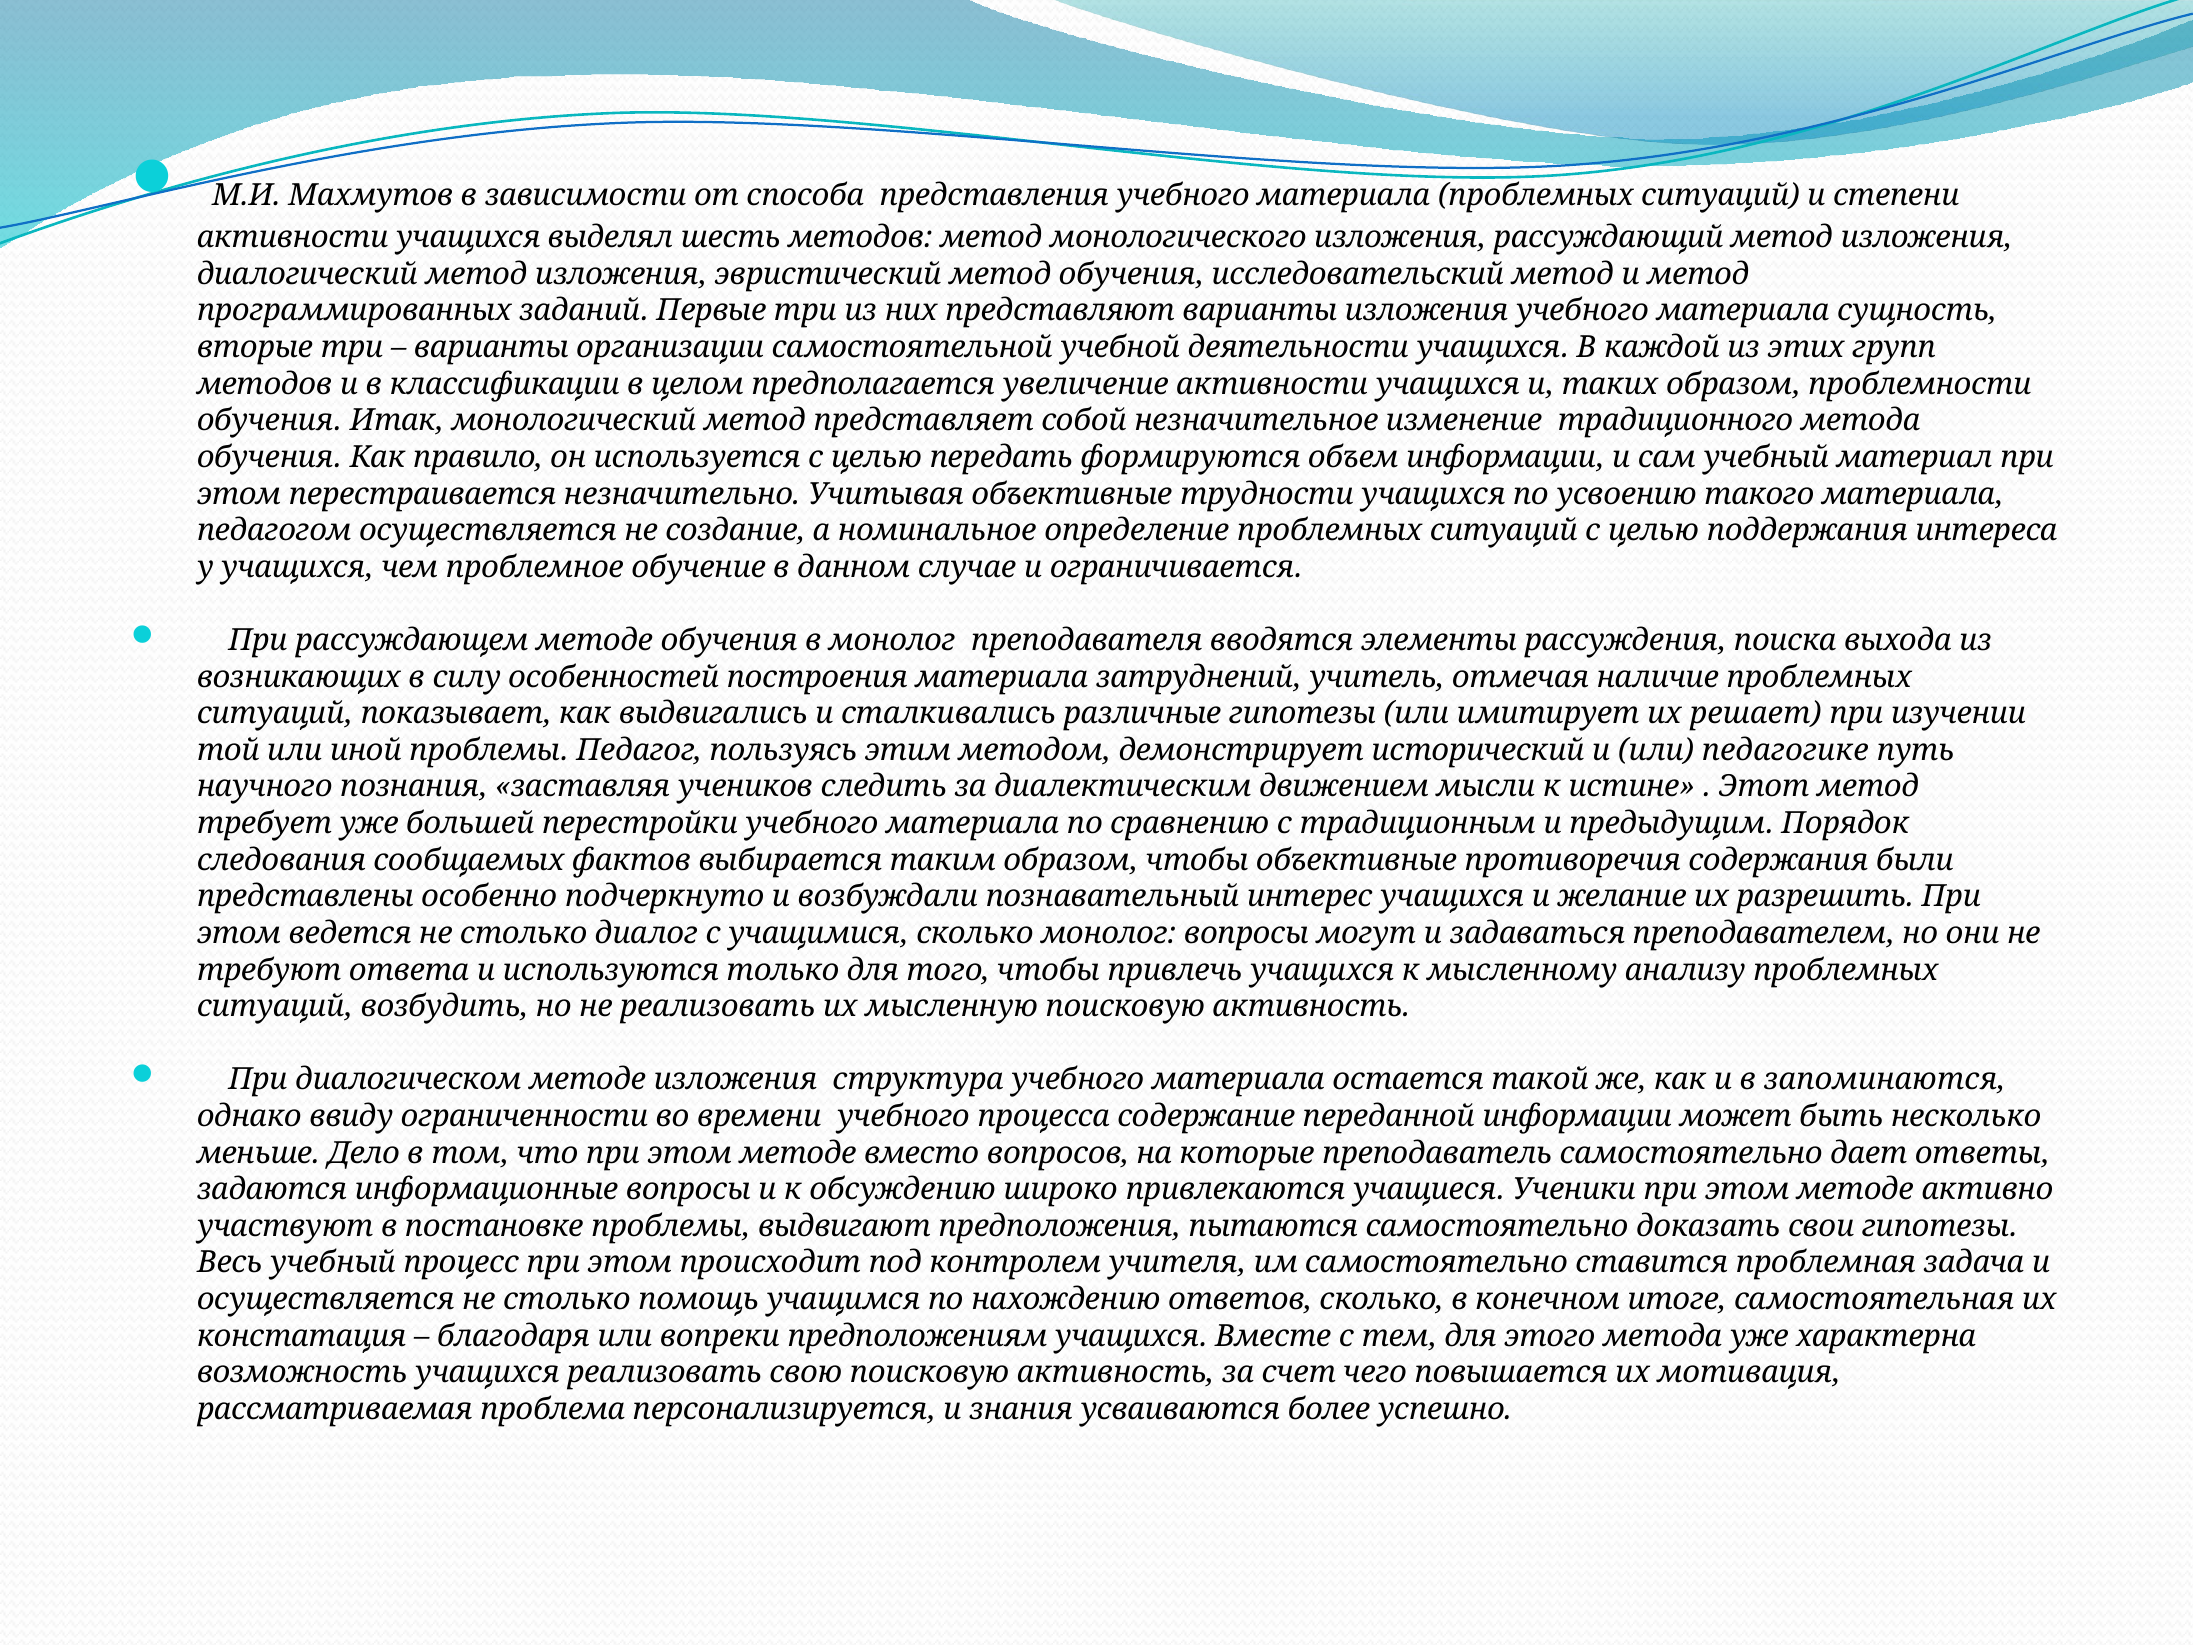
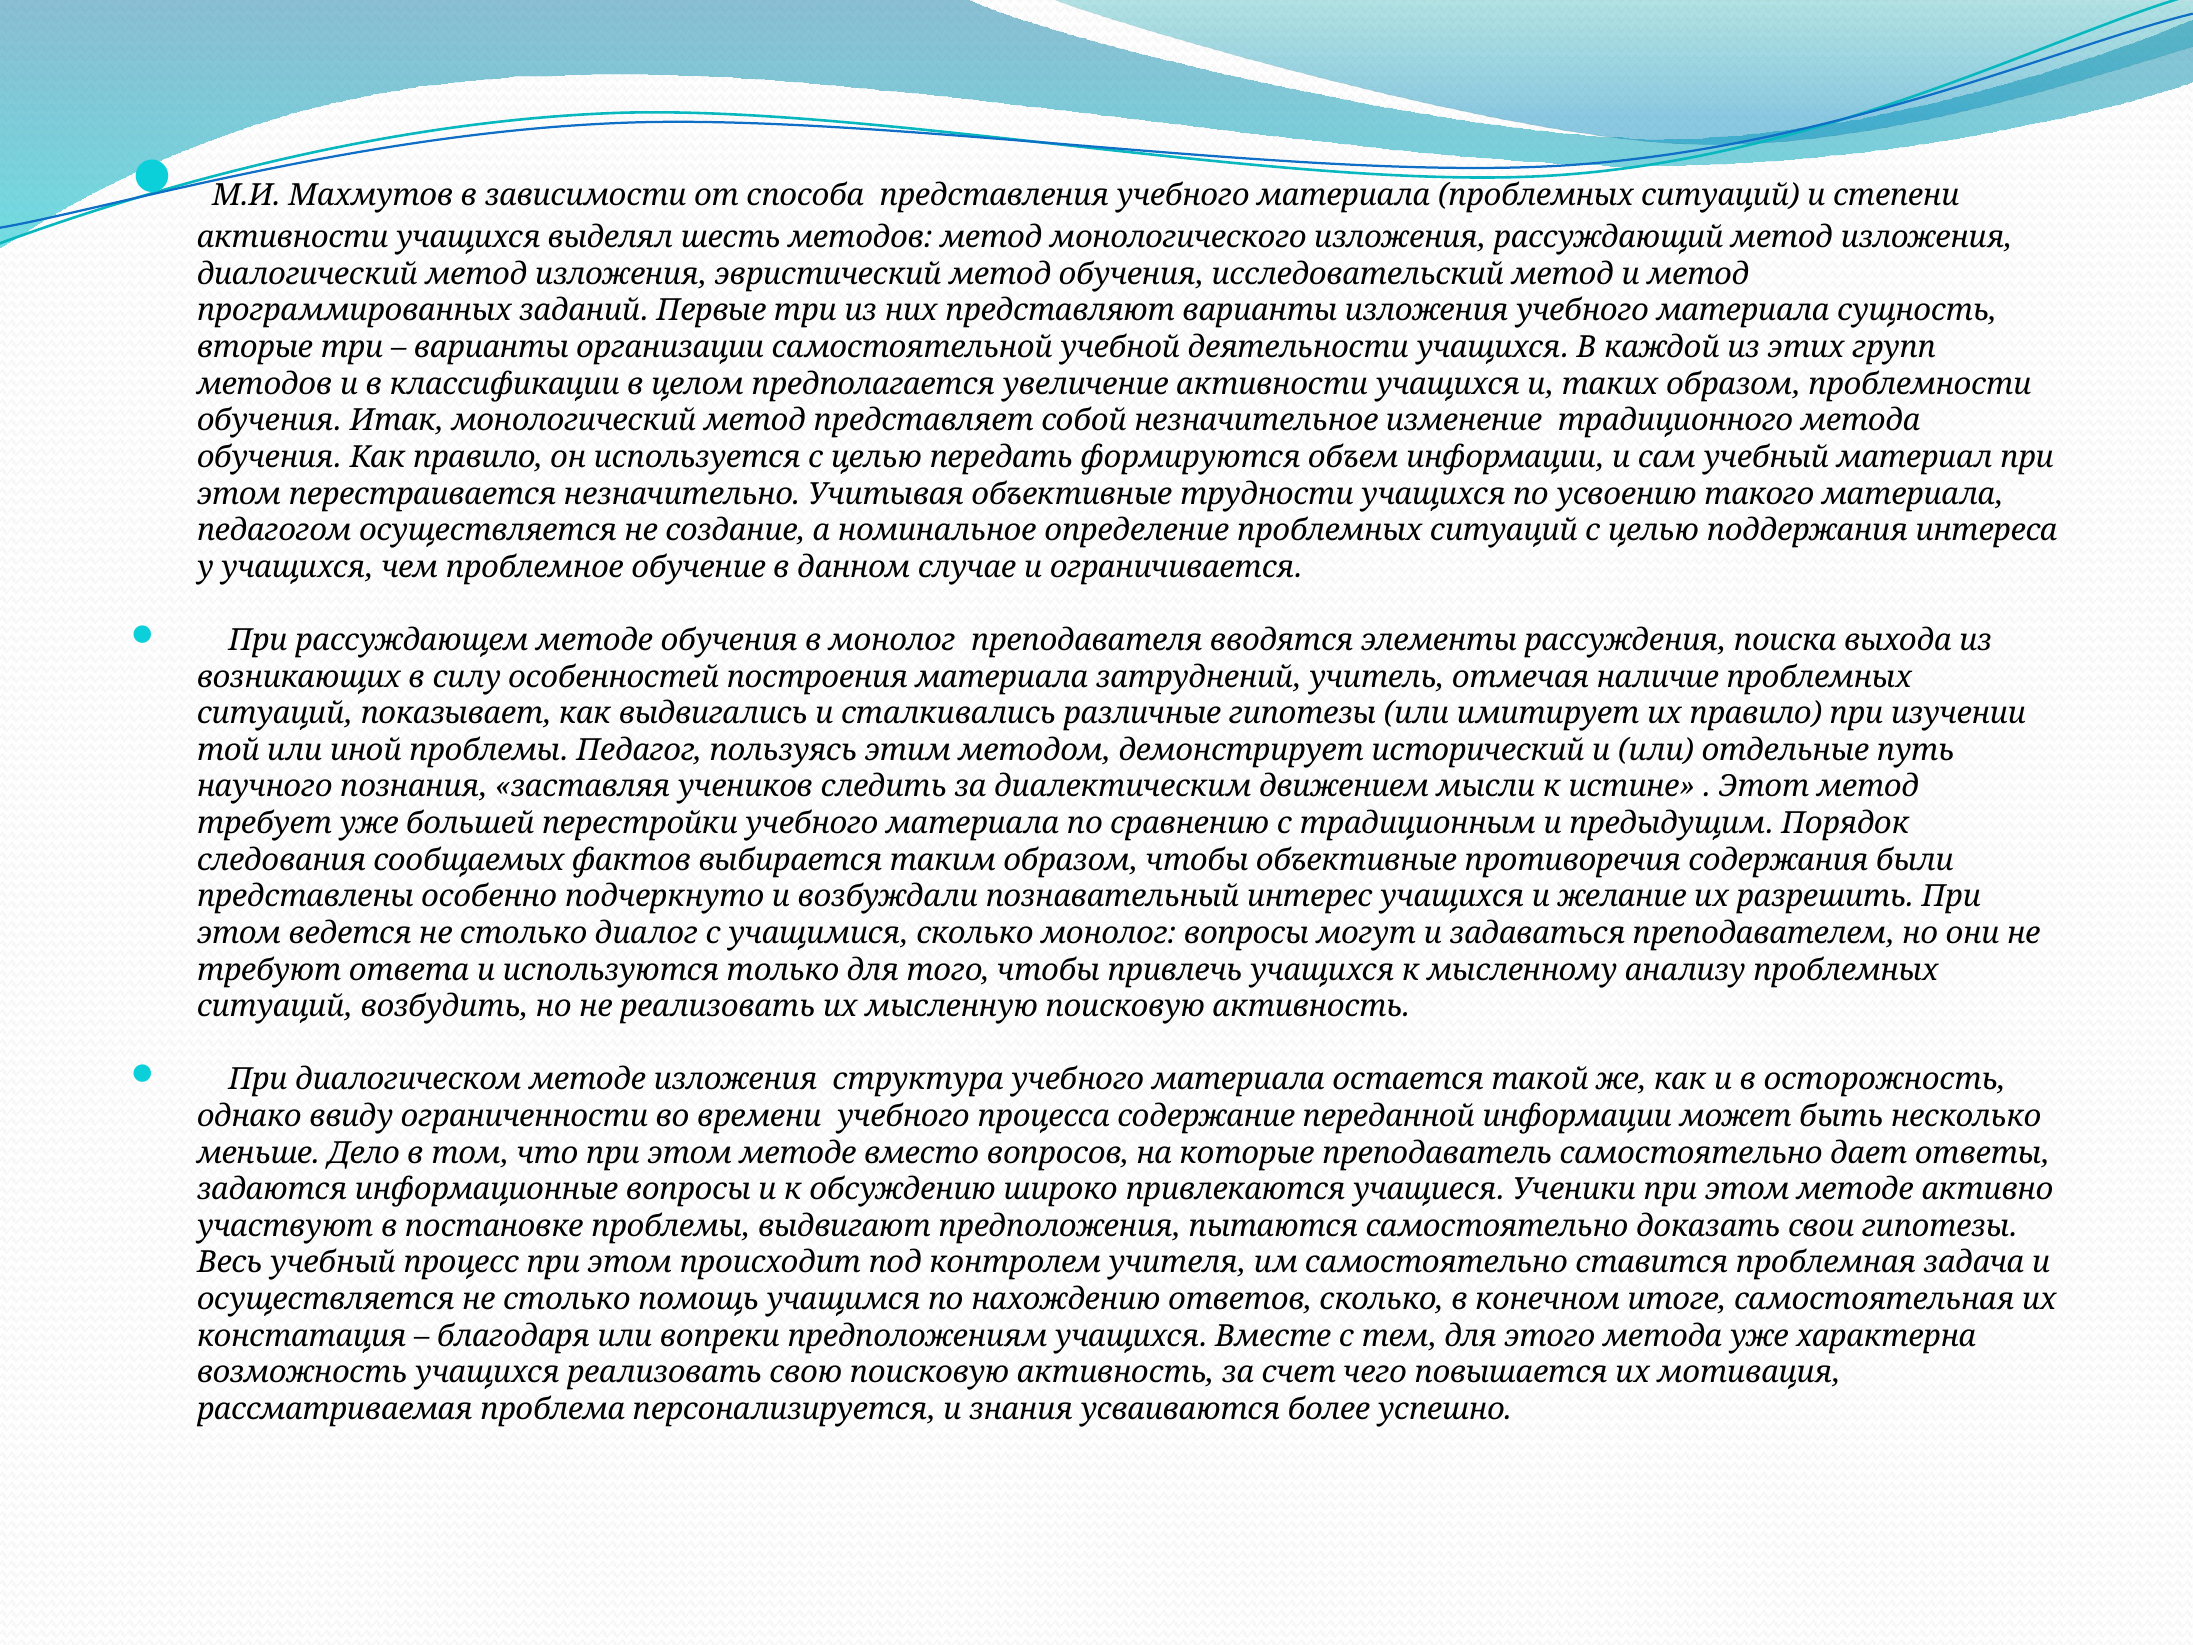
их решает: решает -> правило (1756, 714)
педагогике: педагогике -> отдельные (1785, 750)
запоминаются: запоминаются -> осторожность (1885, 1080)
